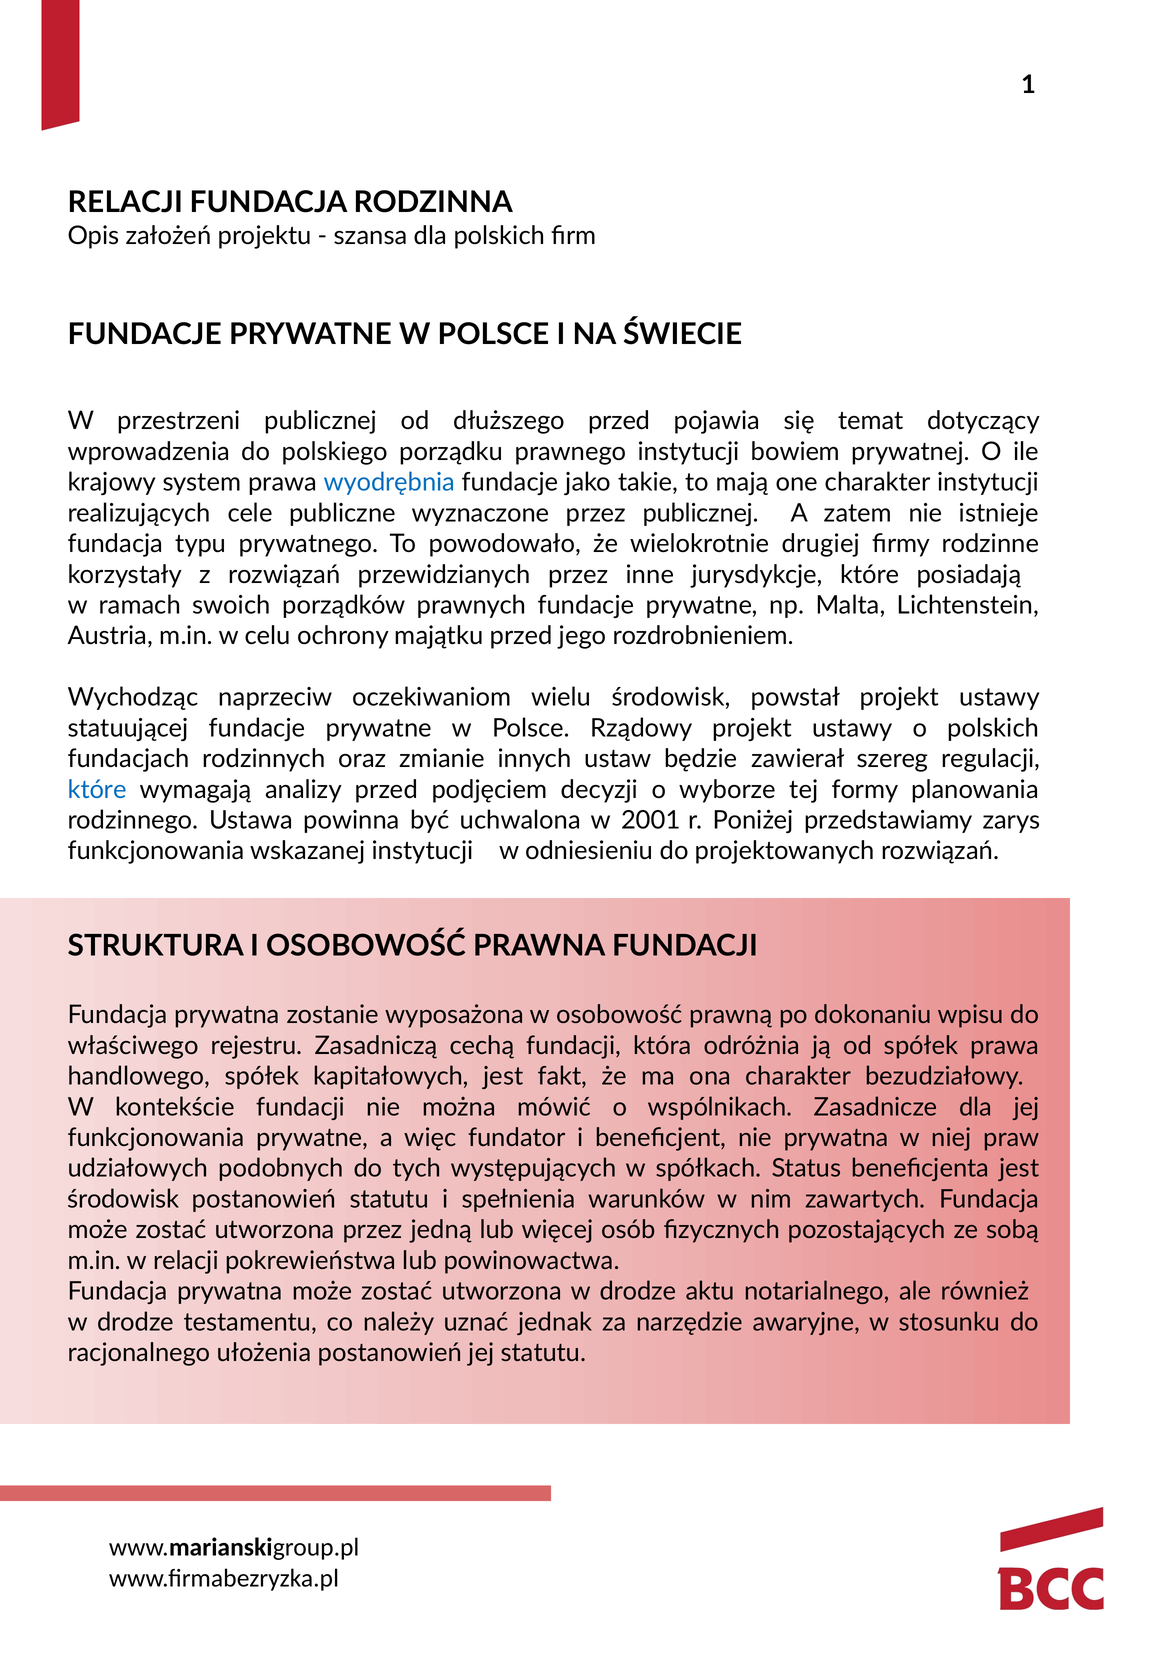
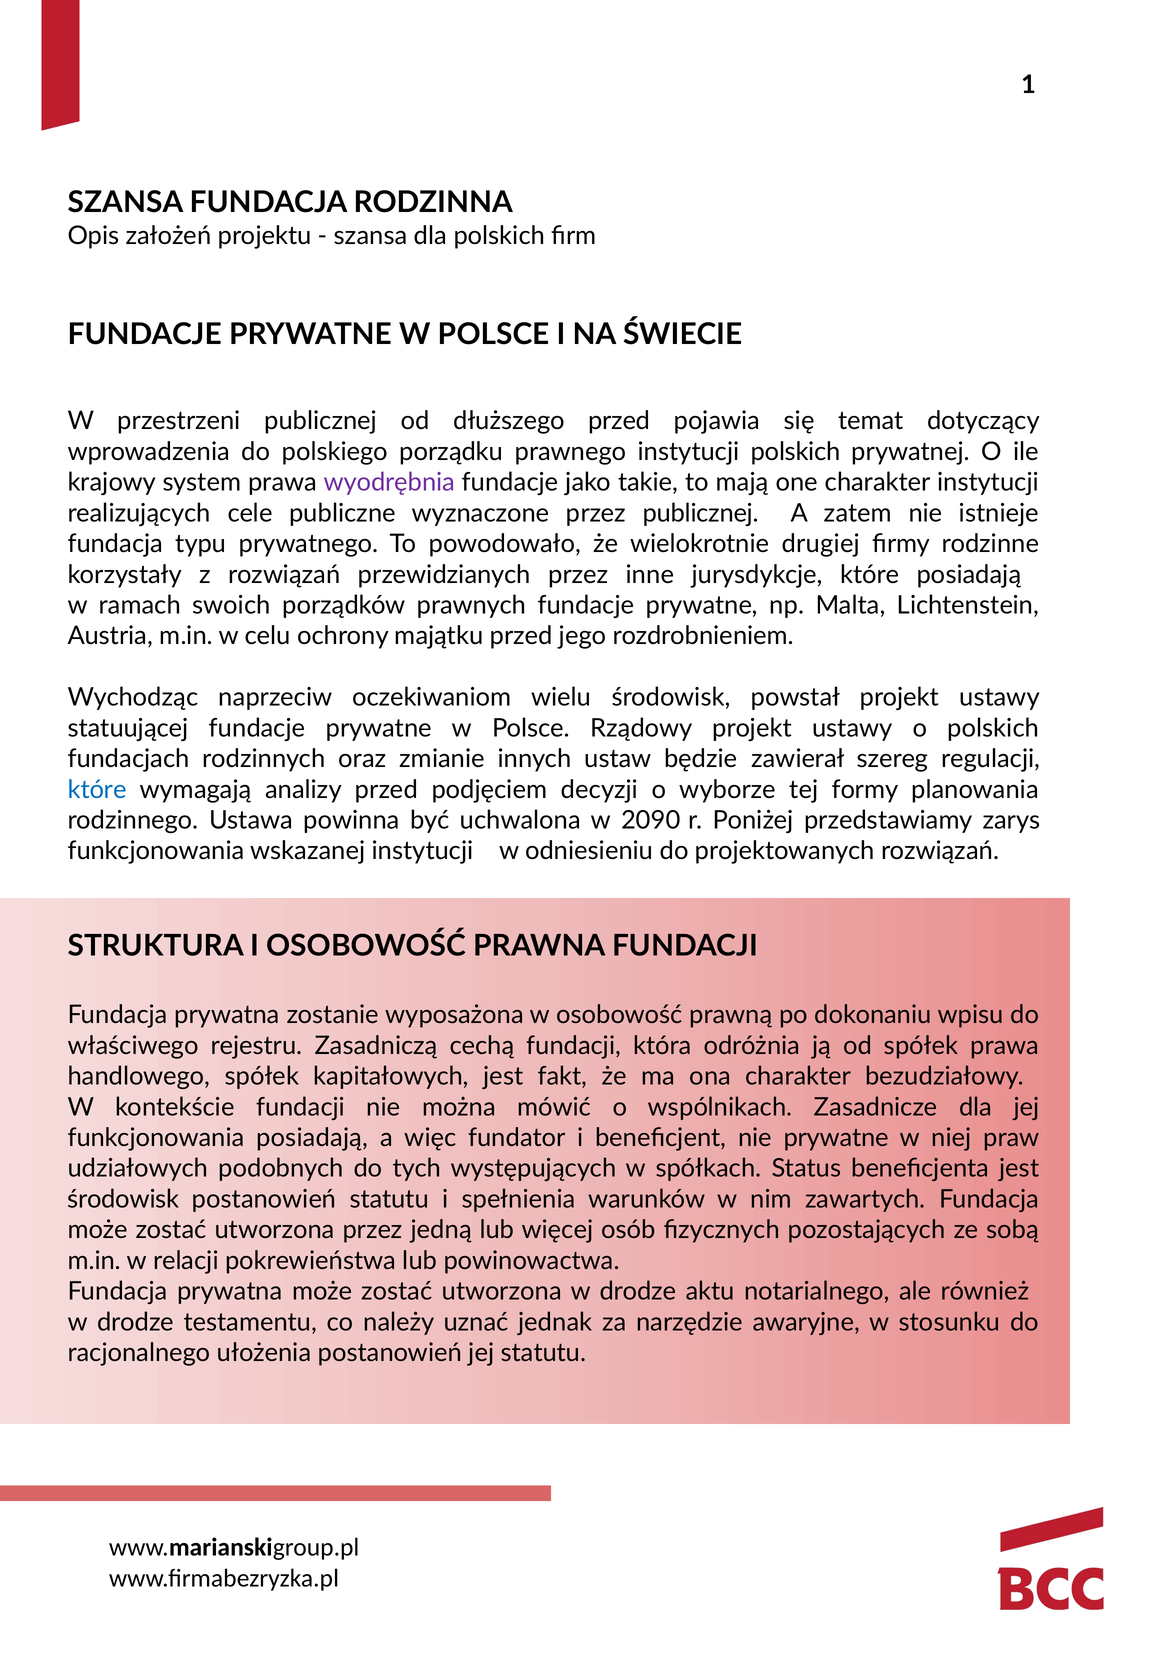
RELACJI: RELACJI -> SZANSA (126, 203)
instytucji bowiem: bowiem -> polskich (796, 452)
wyodrębnia colour: blue -> purple (389, 482)
2001: 2001 -> 2090 (651, 820)
funkcjonowania prywatne: prywatne -> posiadają (312, 1138)
nie prywatna: prywatna -> prywatne (836, 1138)
